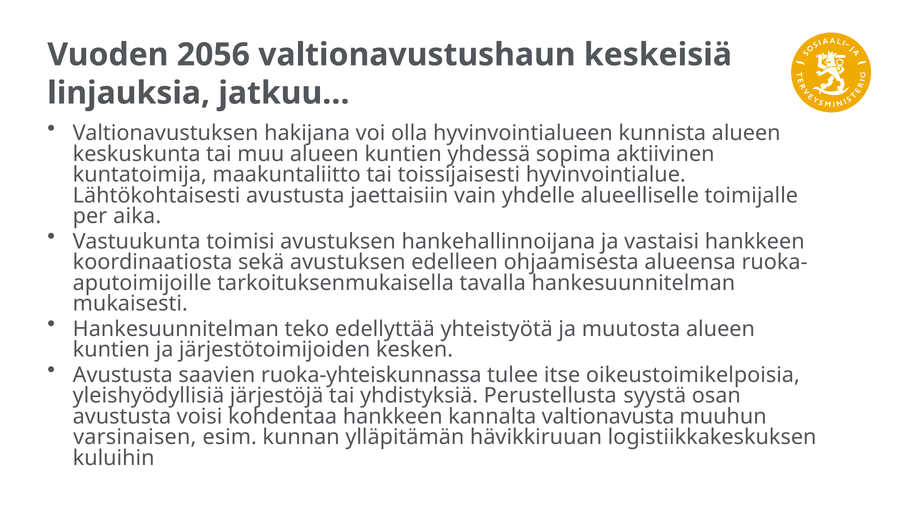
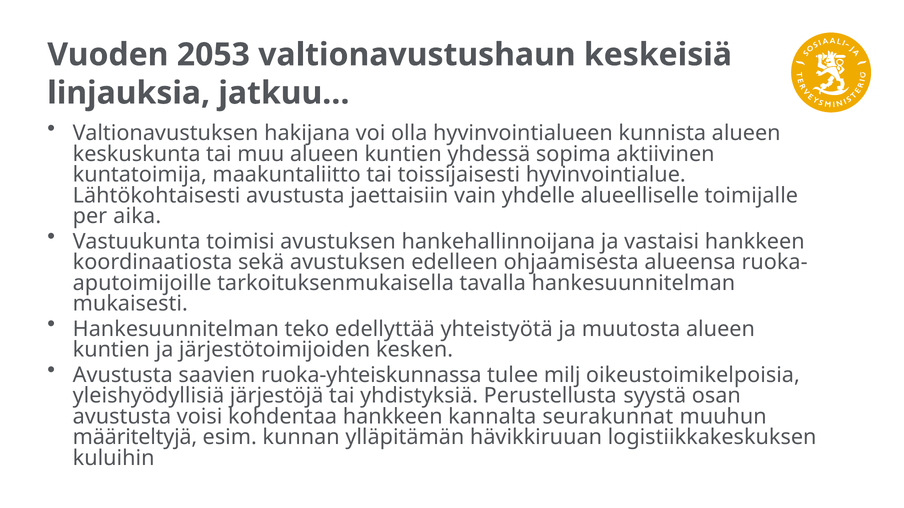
2056: 2056 -> 2053 (213, 55)
itse: itse -> milj (562, 375)
valtionavusta: valtionavusta -> seurakunnat (608, 417)
varsinaisen: varsinaisen -> määriteltyjä (135, 438)
